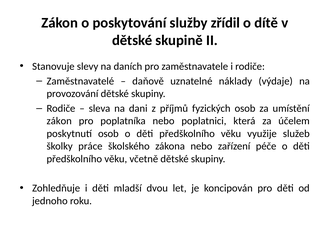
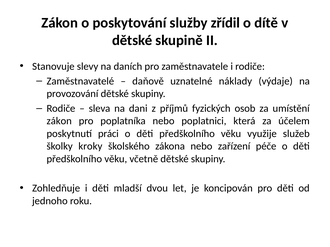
poskytnutí osob: osob -> práci (108, 134)
práce: práce -> kroky (90, 147)
